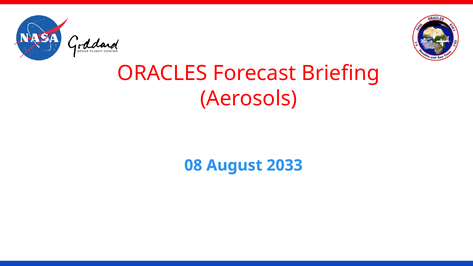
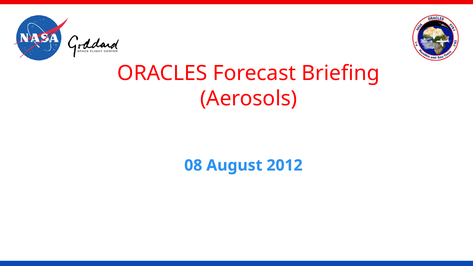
2033: 2033 -> 2012 (285, 165)
